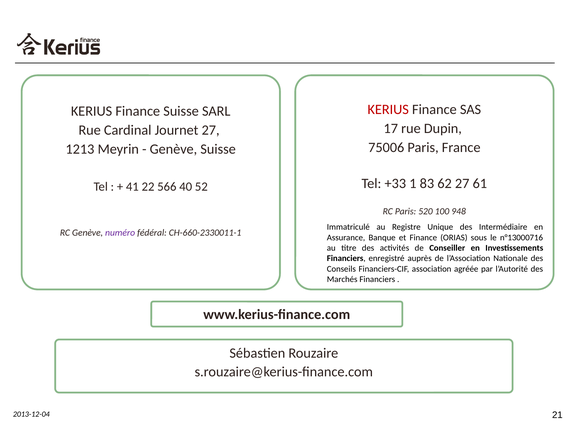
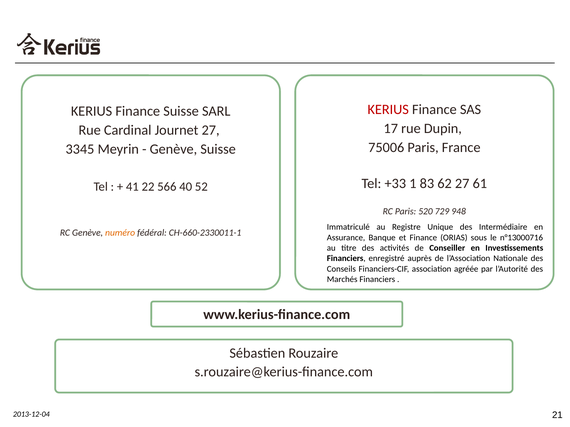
1213: 1213 -> 3345 (80, 149)
100: 100 -> 729 (442, 212)
numéro colour: purple -> orange (120, 233)
